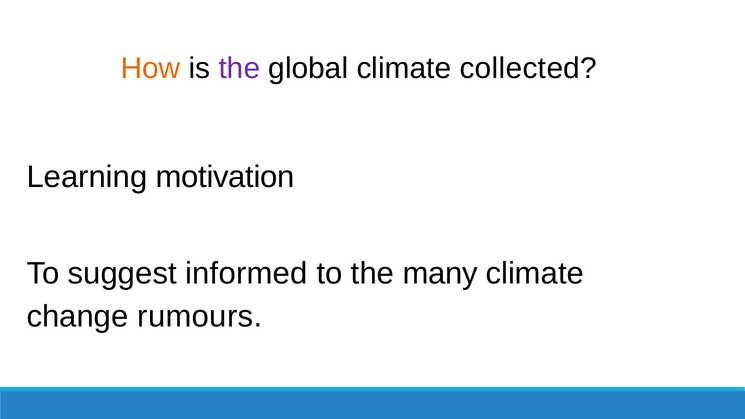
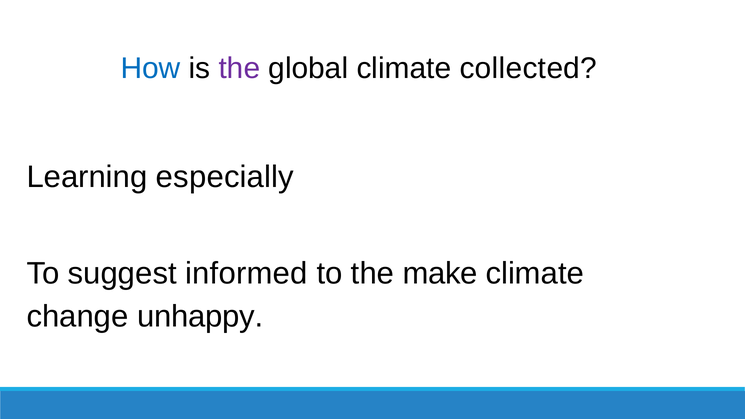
How colour: orange -> blue (151, 68)
motivation: motivation -> especially (225, 177)
many: many -> make (440, 274)
rumours: rumours -> unhappy (200, 317)
